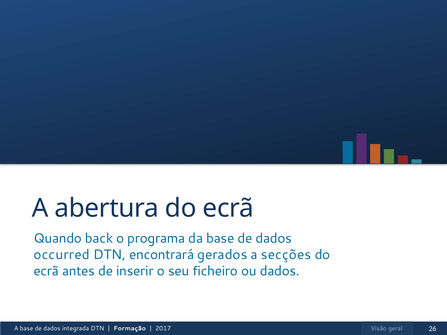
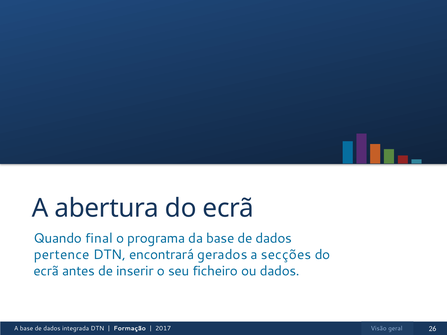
back: back -> final (99, 239)
occurred: occurred -> pertence (62, 255)
